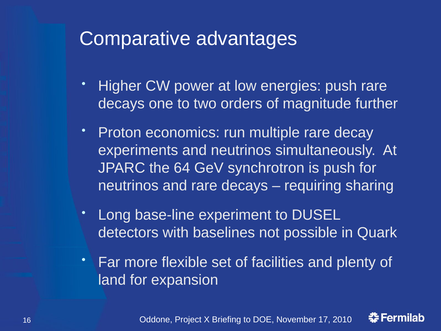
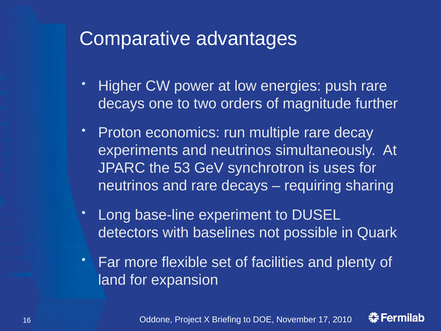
64: 64 -> 53 (182, 168)
is push: push -> uses (339, 168)
